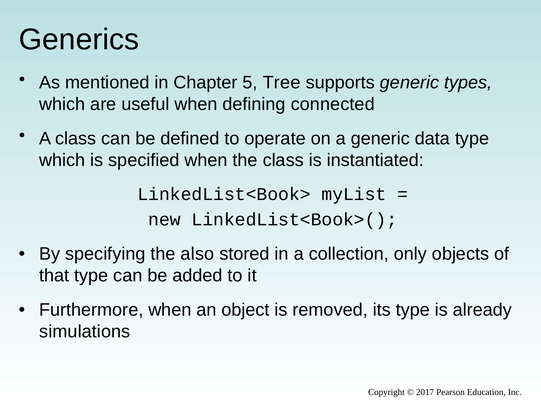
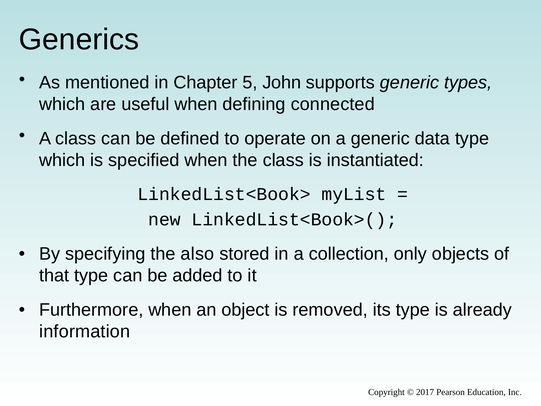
Tree: Tree -> John (282, 82)
simulations: simulations -> information (85, 331)
